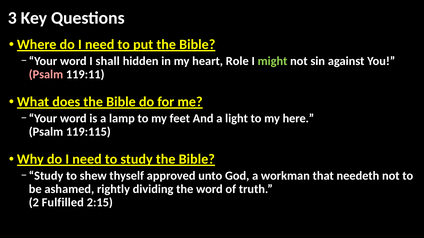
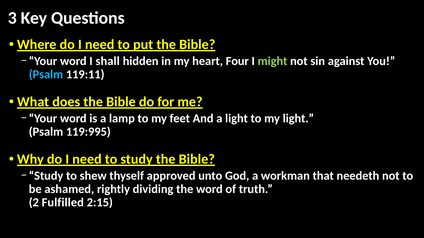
Role: Role -> Four (237, 61)
Psalm colour: pink -> light blue (46, 75)
my here: here -> light (298, 119)
119:115: 119:115 -> 119:995 (88, 132)
